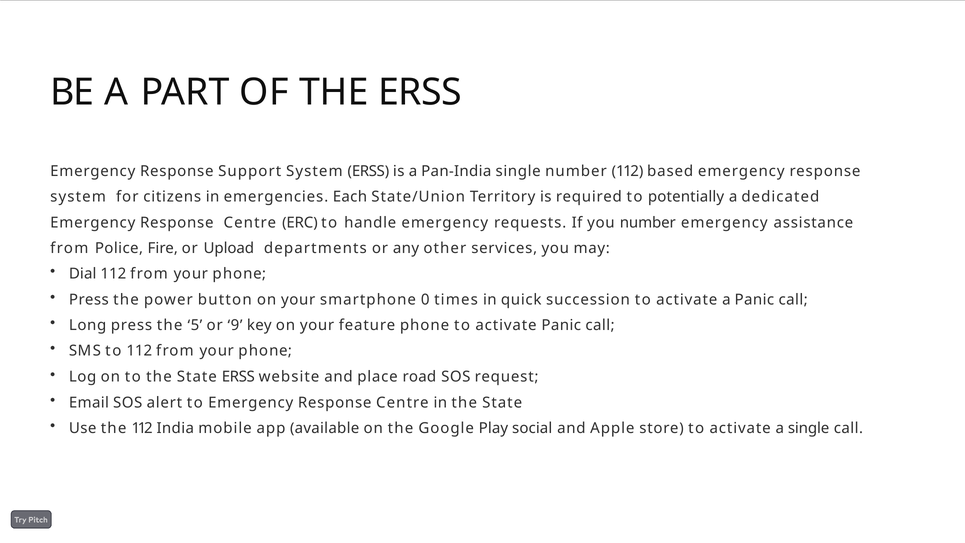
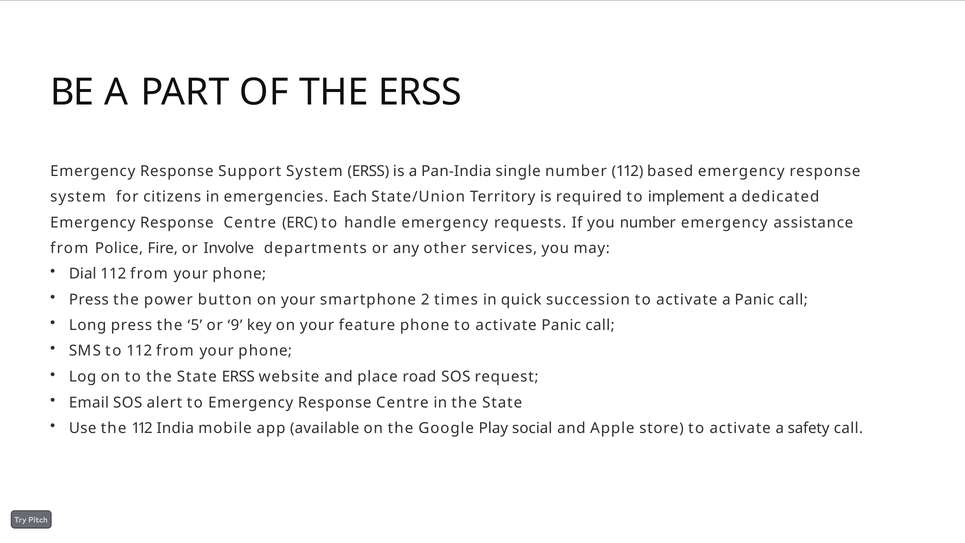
potentially: potentially -> implement (686, 197)
Upload: Upload -> Involve (229, 248)
0: 0 -> 2 (425, 299)
a single: single -> safety (809, 428)
